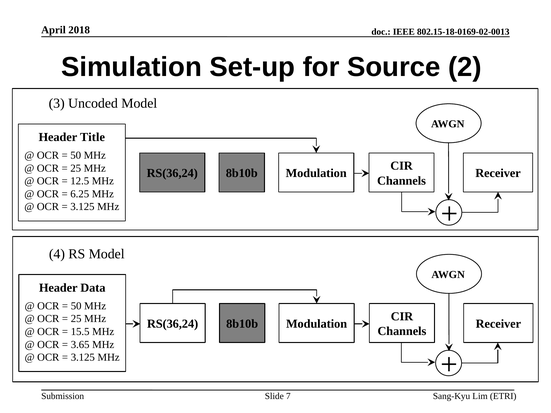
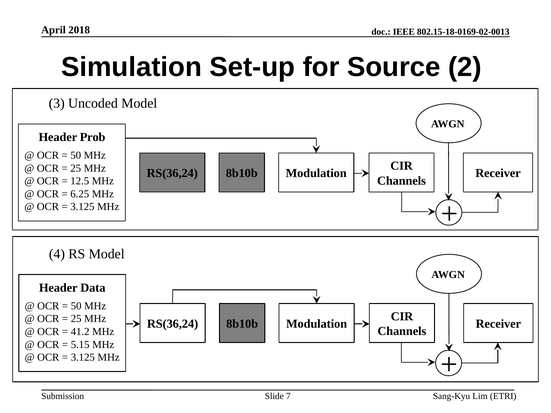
Title: Title -> Prob (93, 137)
15.5: 15.5 -> 41.2 (80, 332)
3.65: 3.65 -> 5.15 (80, 345)
